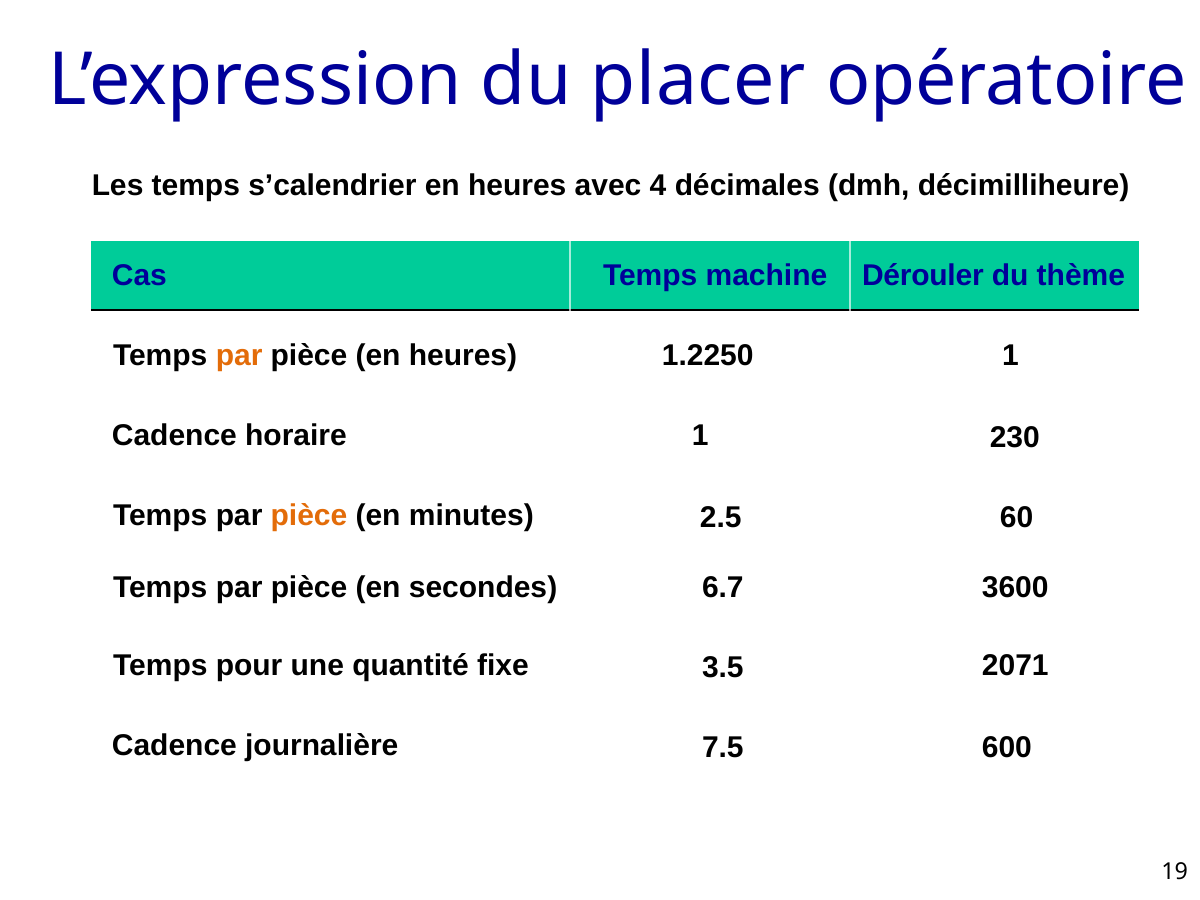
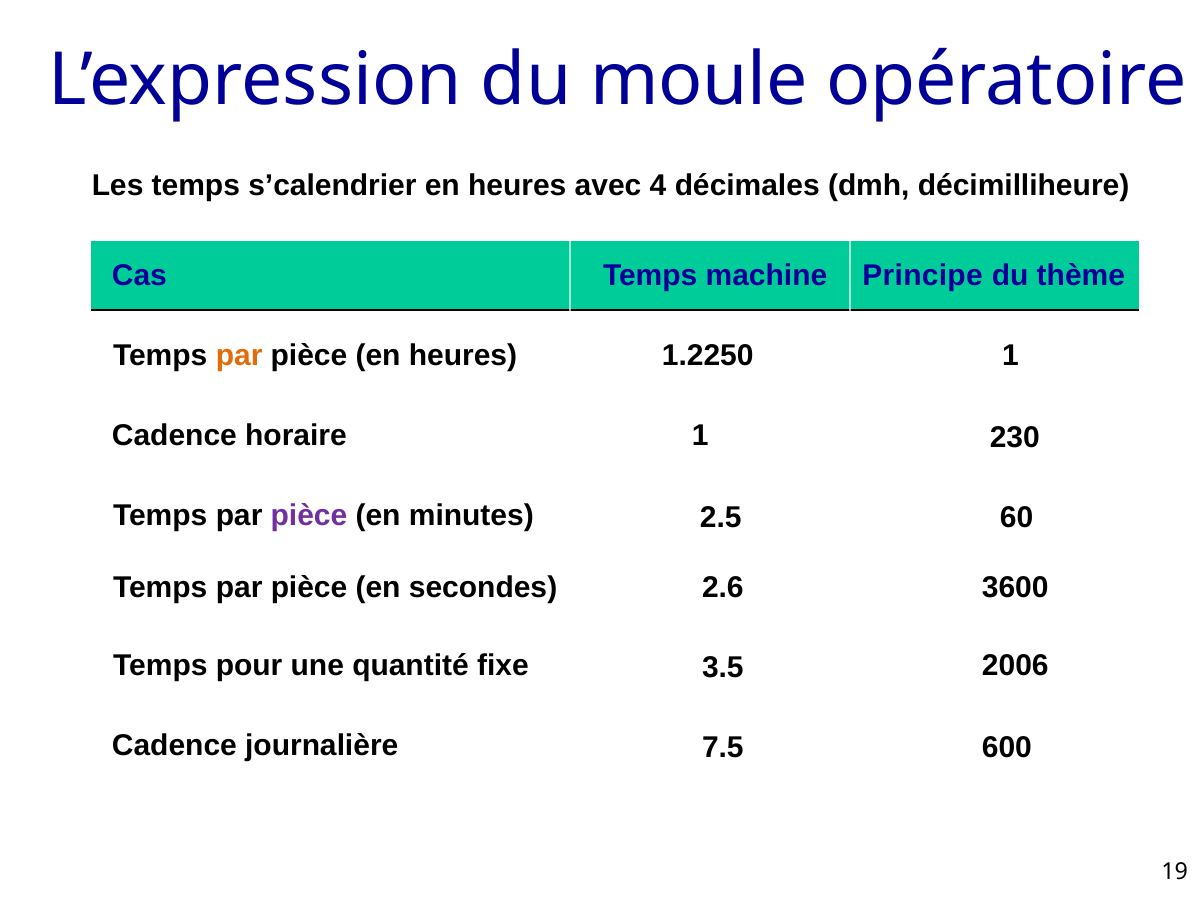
placer: placer -> moule (699, 80)
Dérouler: Dérouler -> Principe (923, 276)
pièce colour: orange -> purple (309, 516)
6.7: 6.7 -> 2.6 (723, 588)
2071: 2071 -> 2006 (1015, 666)
